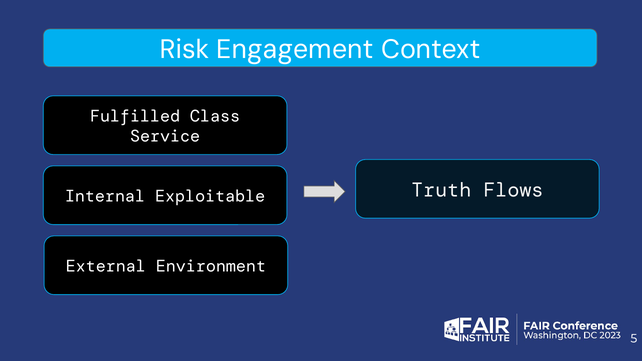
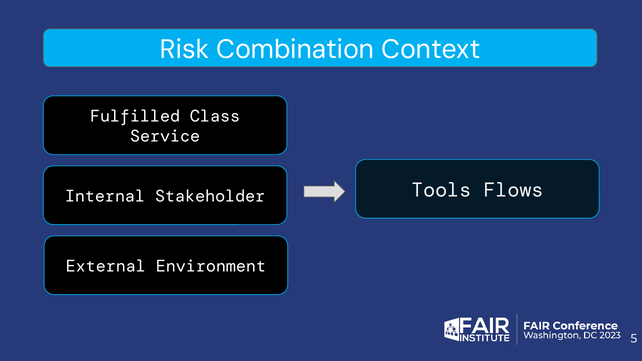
Engagement: Engagement -> Combination (295, 49)
Truth: Truth -> Tools (441, 190)
Exploitable: Exploitable -> Stakeholder (210, 196)
